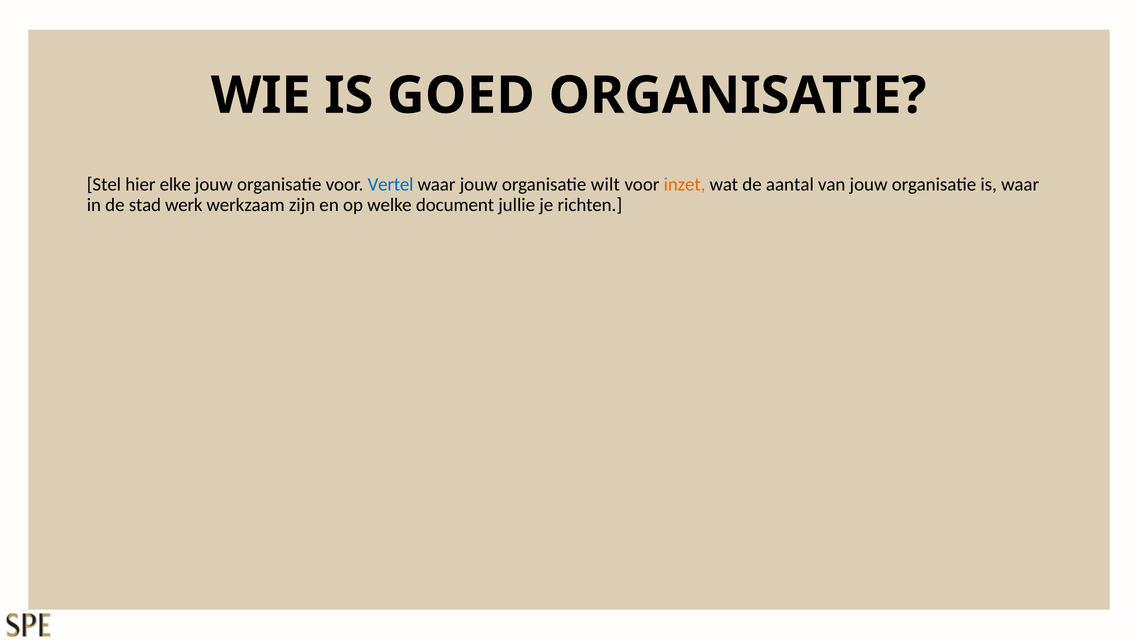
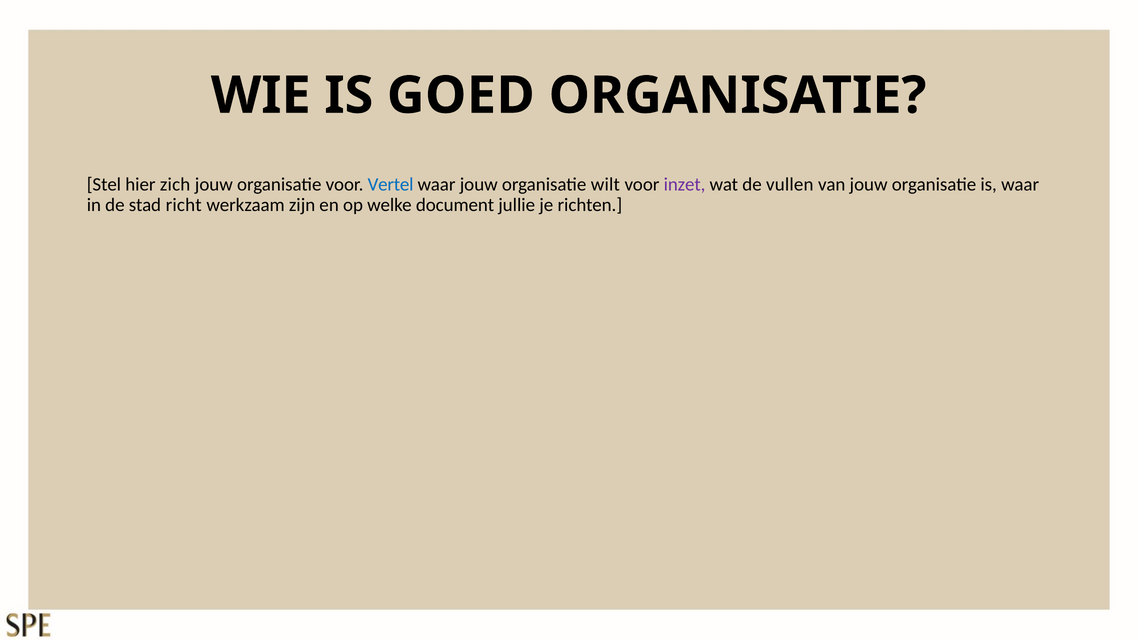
elke: elke -> zich (175, 185)
inzet colour: orange -> purple (685, 185)
aantal: aantal -> vullen (790, 185)
werk: werk -> richt (184, 205)
